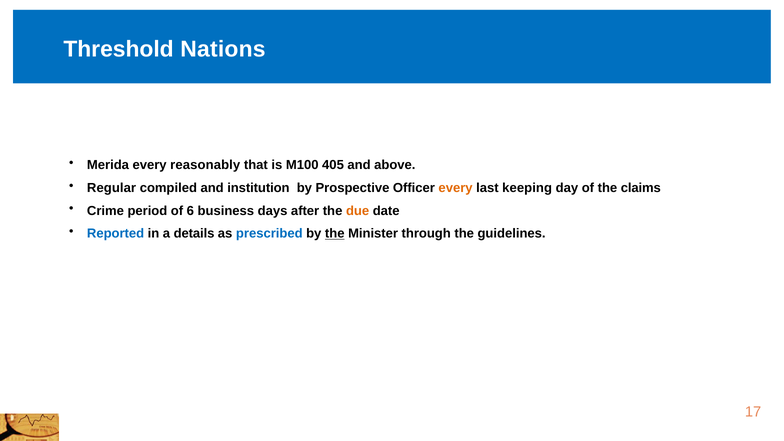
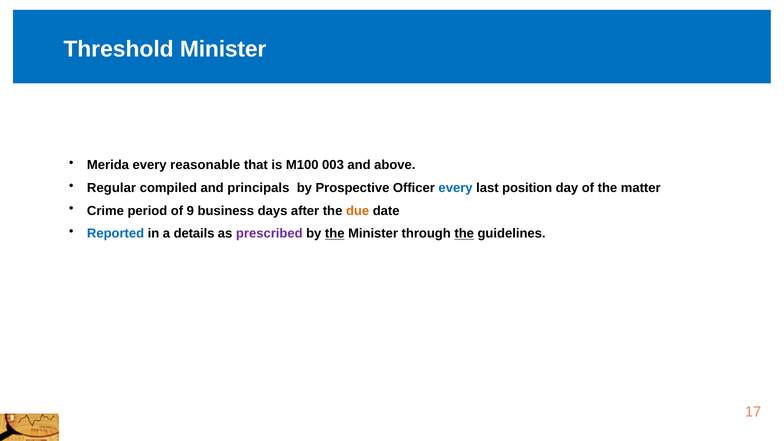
Threshold Nations: Nations -> Minister (223, 49)
reasonably: reasonably -> reasonable (205, 165)
405: 405 -> 003 (333, 165)
institution: institution -> principals (258, 188)
every colour: orange -> blue (456, 188)
keeping: keeping -> position (527, 188)
claims: claims -> matter (641, 188)
6: 6 -> 9 (190, 211)
prescribed colour: blue -> purple (269, 234)
the underline: none -> present (464, 234)
